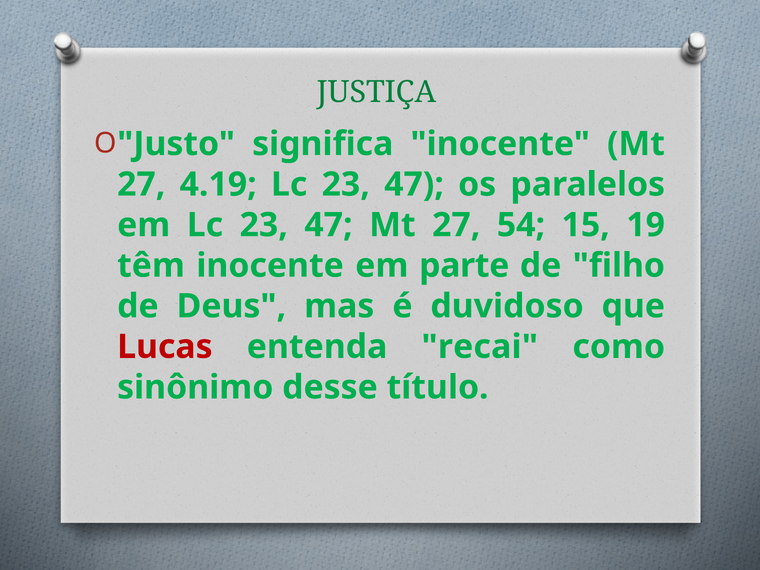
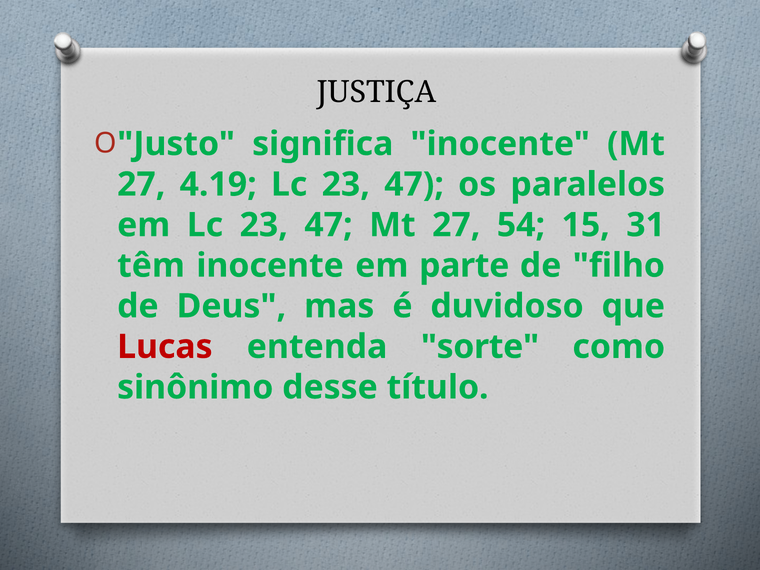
JUSTIÇA colour: green -> black (377, 92)
19: 19 -> 31 (646, 225)
recai: recai -> sorte (480, 347)
